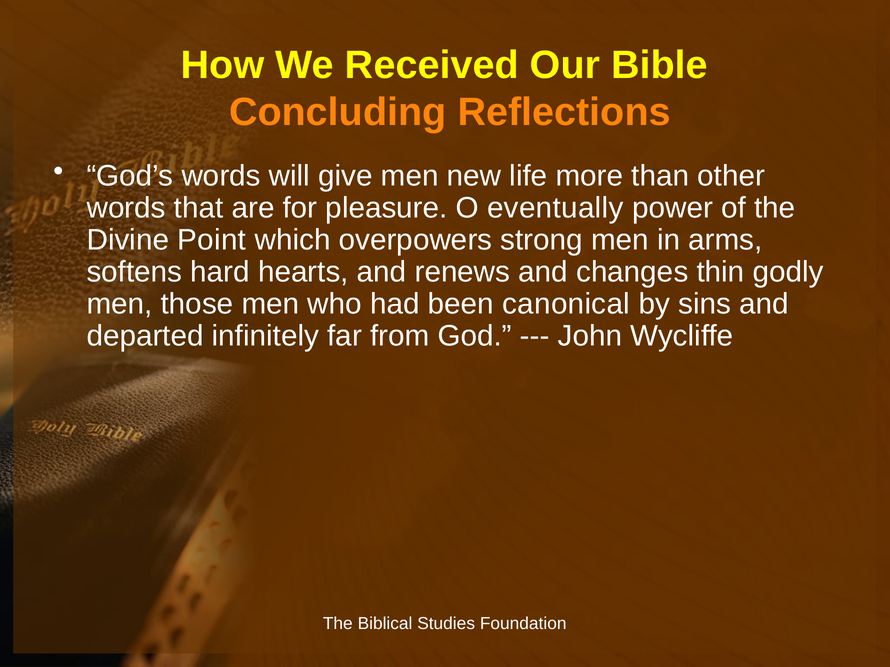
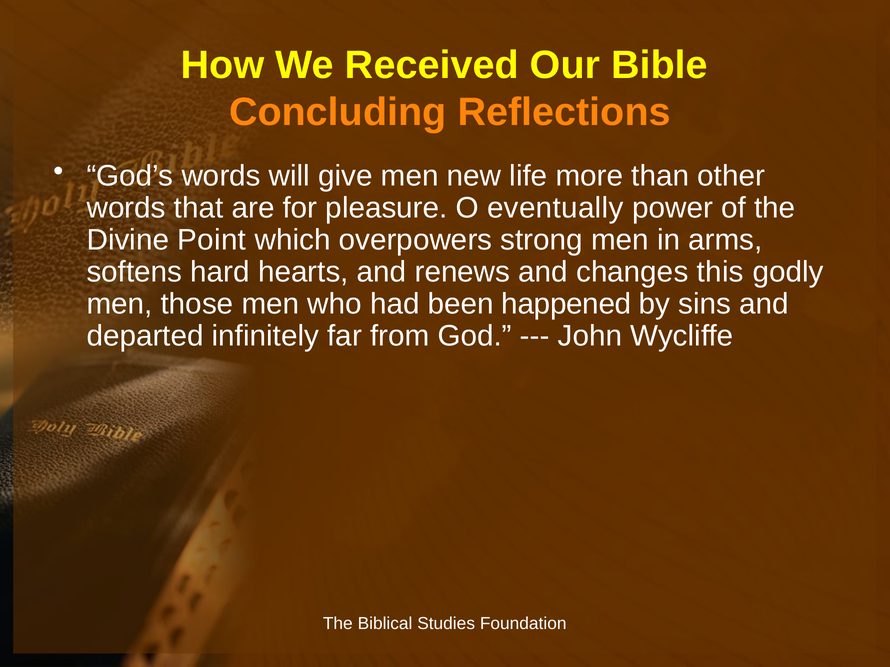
thin: thin -> this (720, 272)
canonical: canonical -> happened (566, 304)
